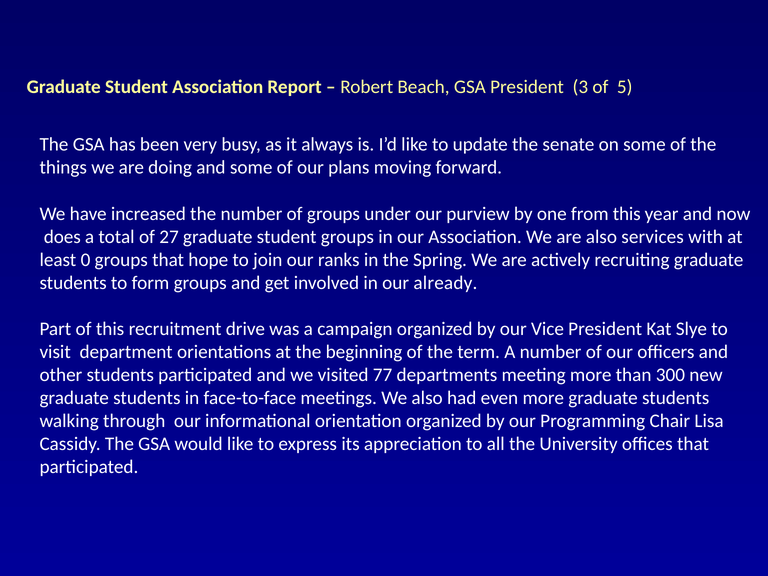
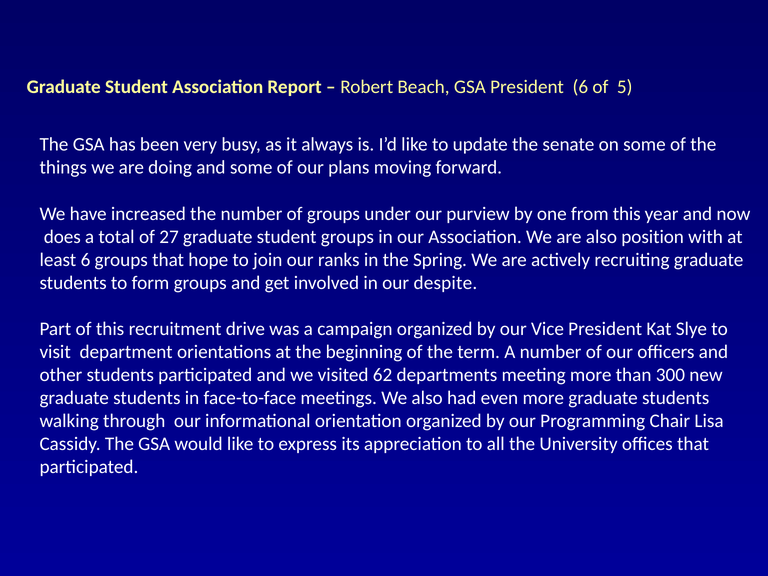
President 3: 3 -> 6 (580, 87)
services: services -> position (653, 237)
least 0: 0 -> 6 (86, 260)
already: already -> despite (445, 283)
77: 77 -> 62 (383, 375)
